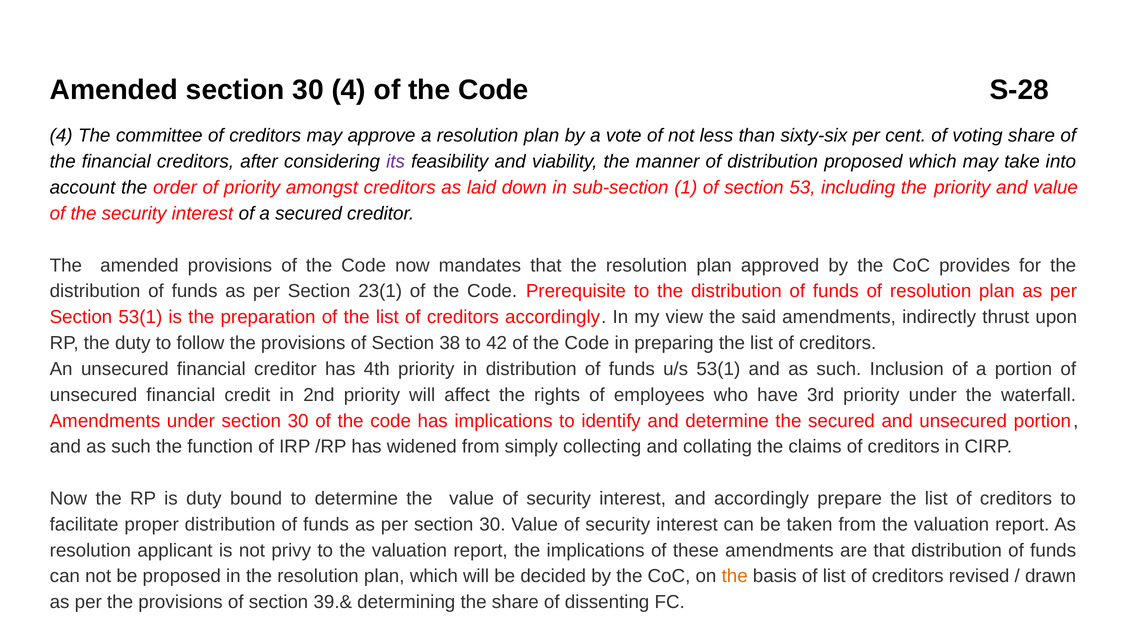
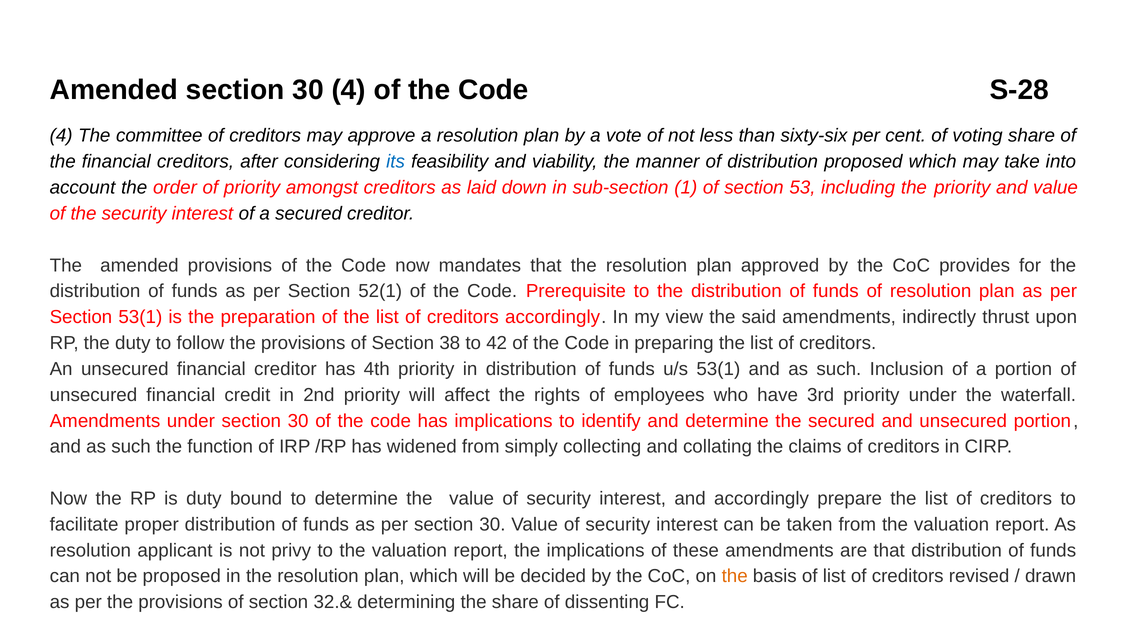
its colour: purple -> blue (396, 162)
23(1: 23(1 -> 52(1 (380, 291)
39.&: 39.& -> 32.& (333, 603)
